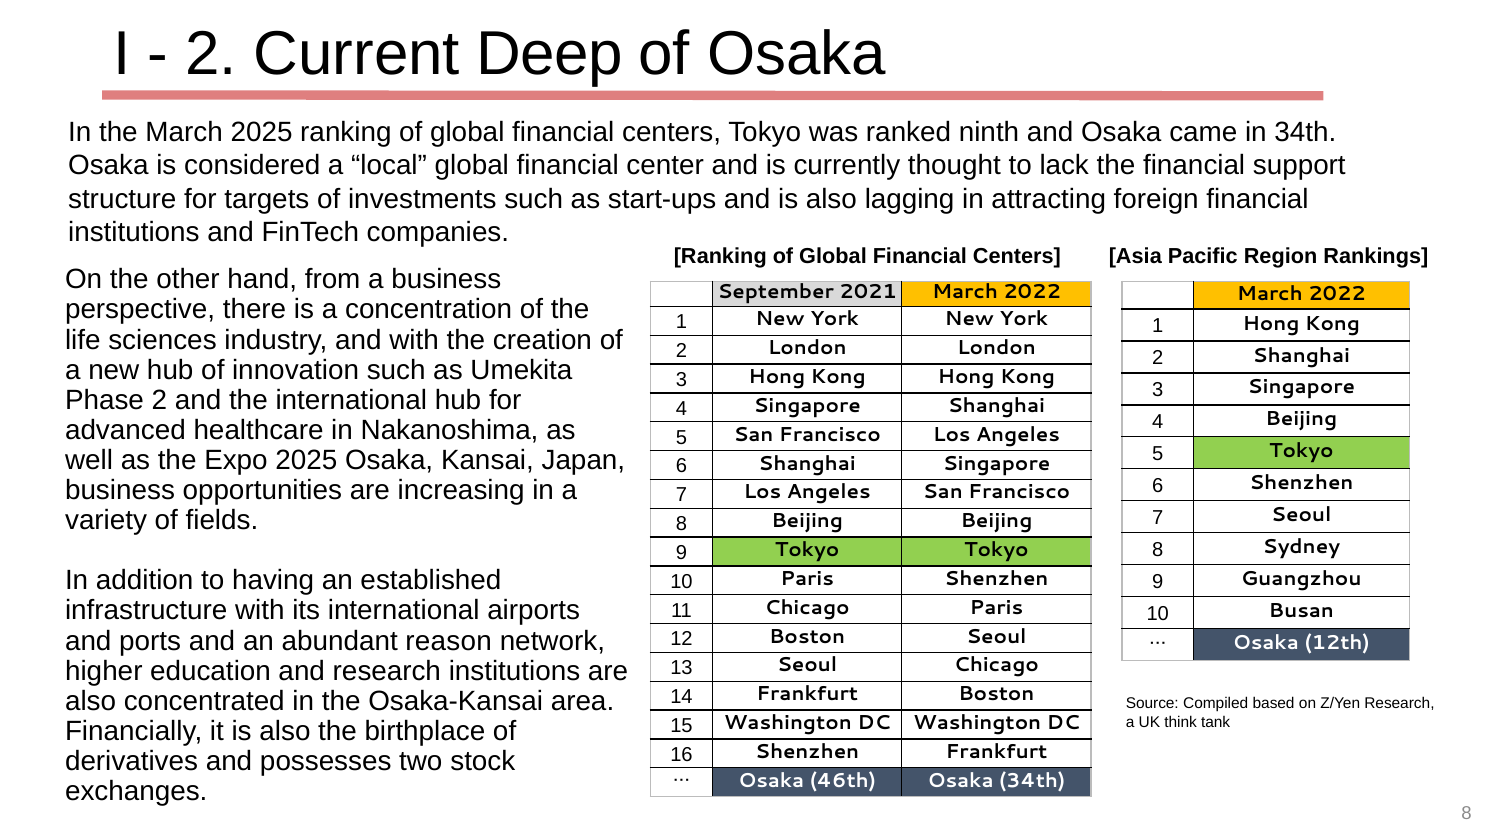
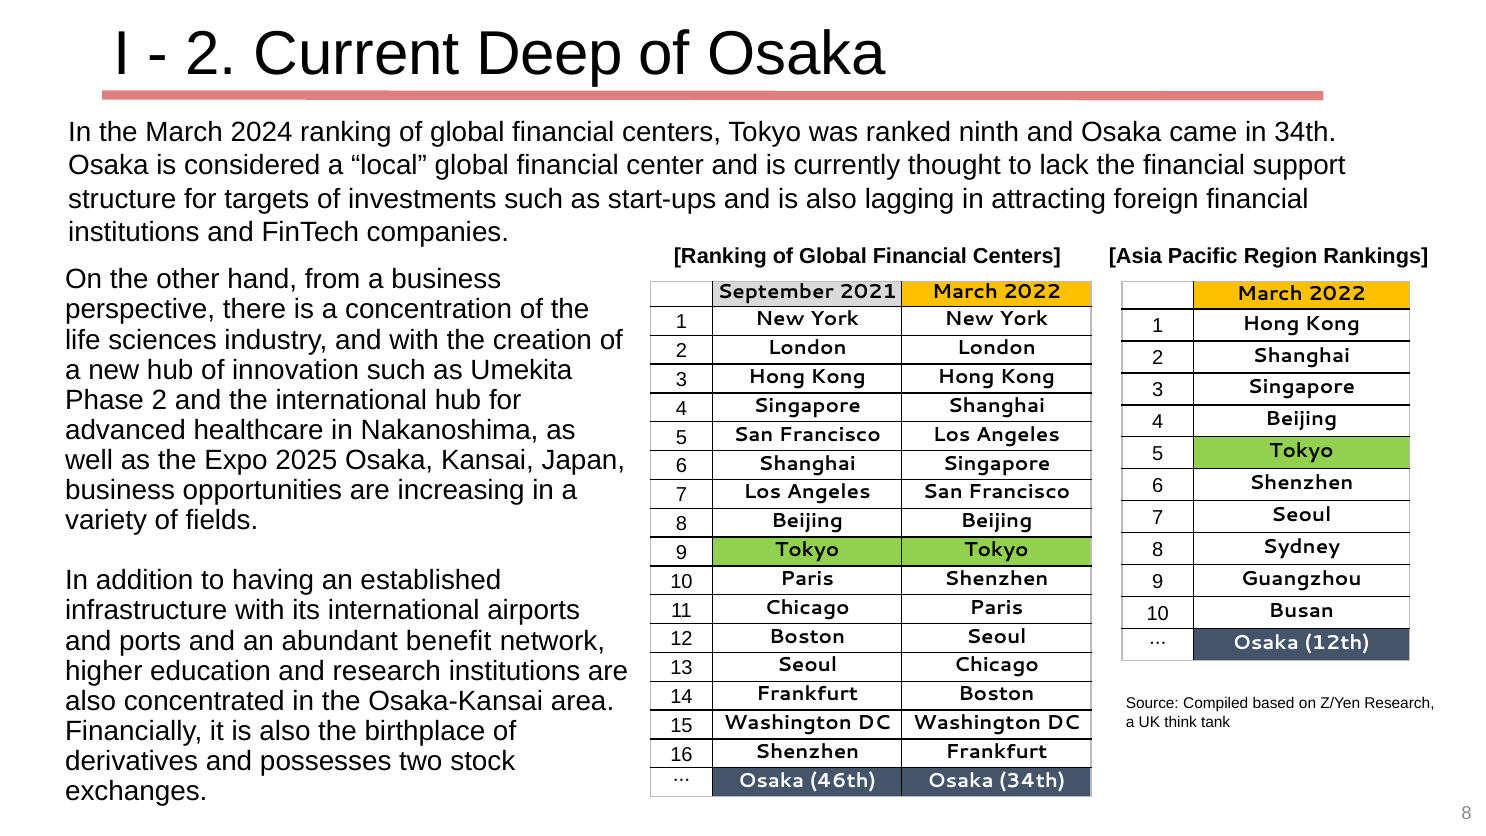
March 2025: 2025 -> 2024 (262, 132)
reason: reason -> benefit (449, 641)
